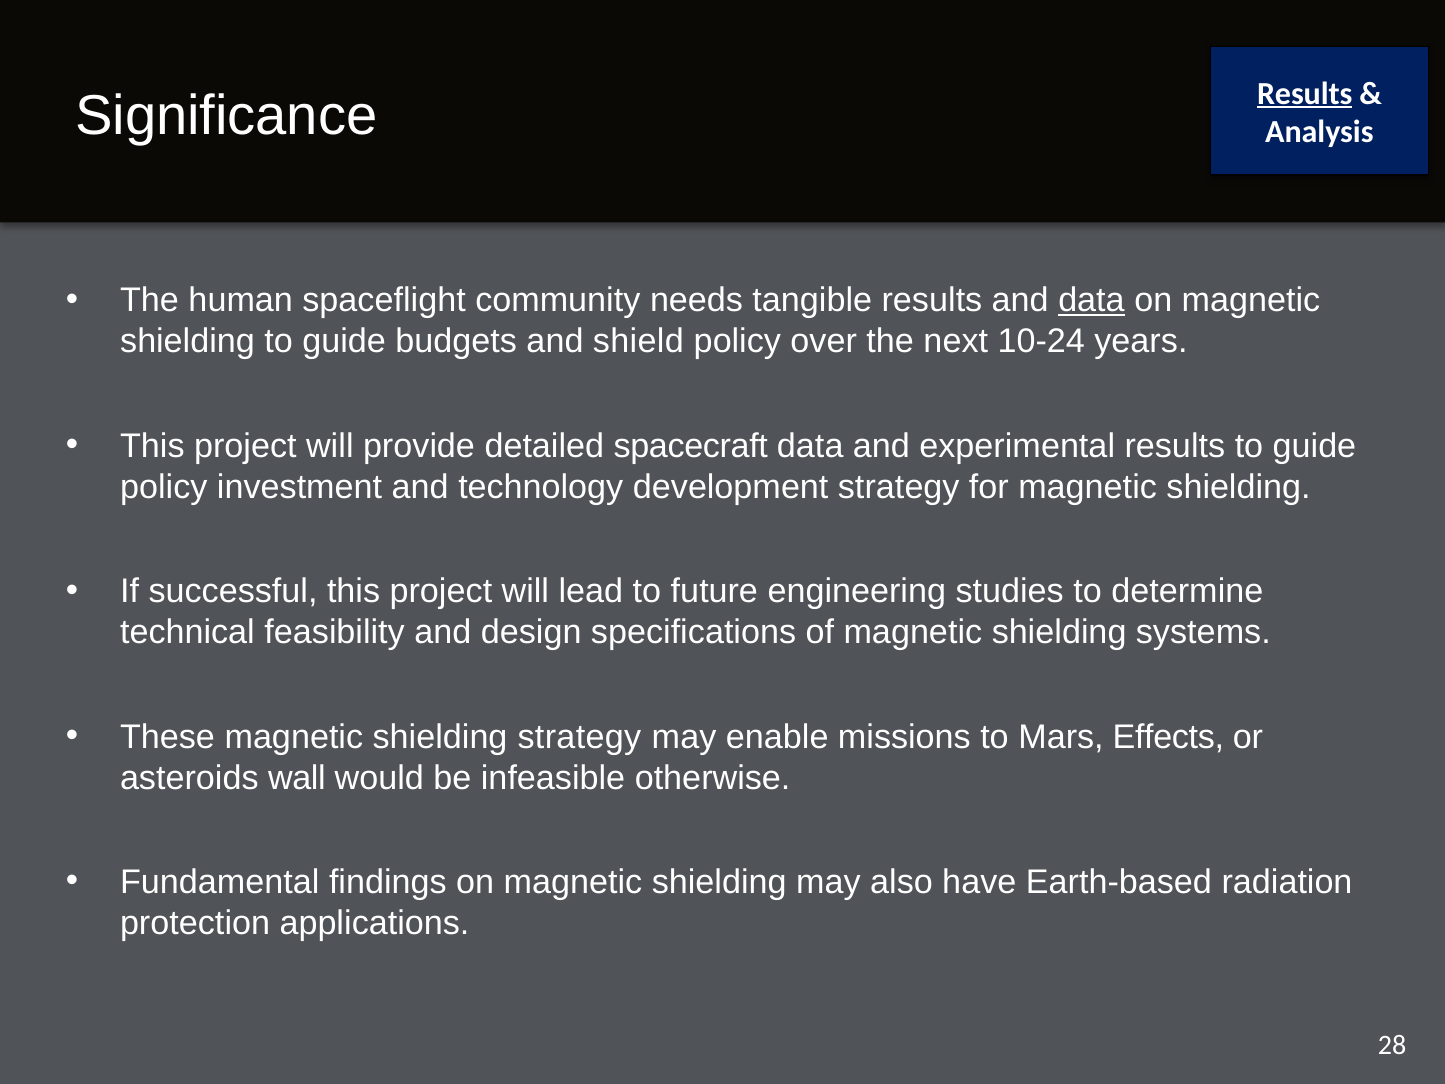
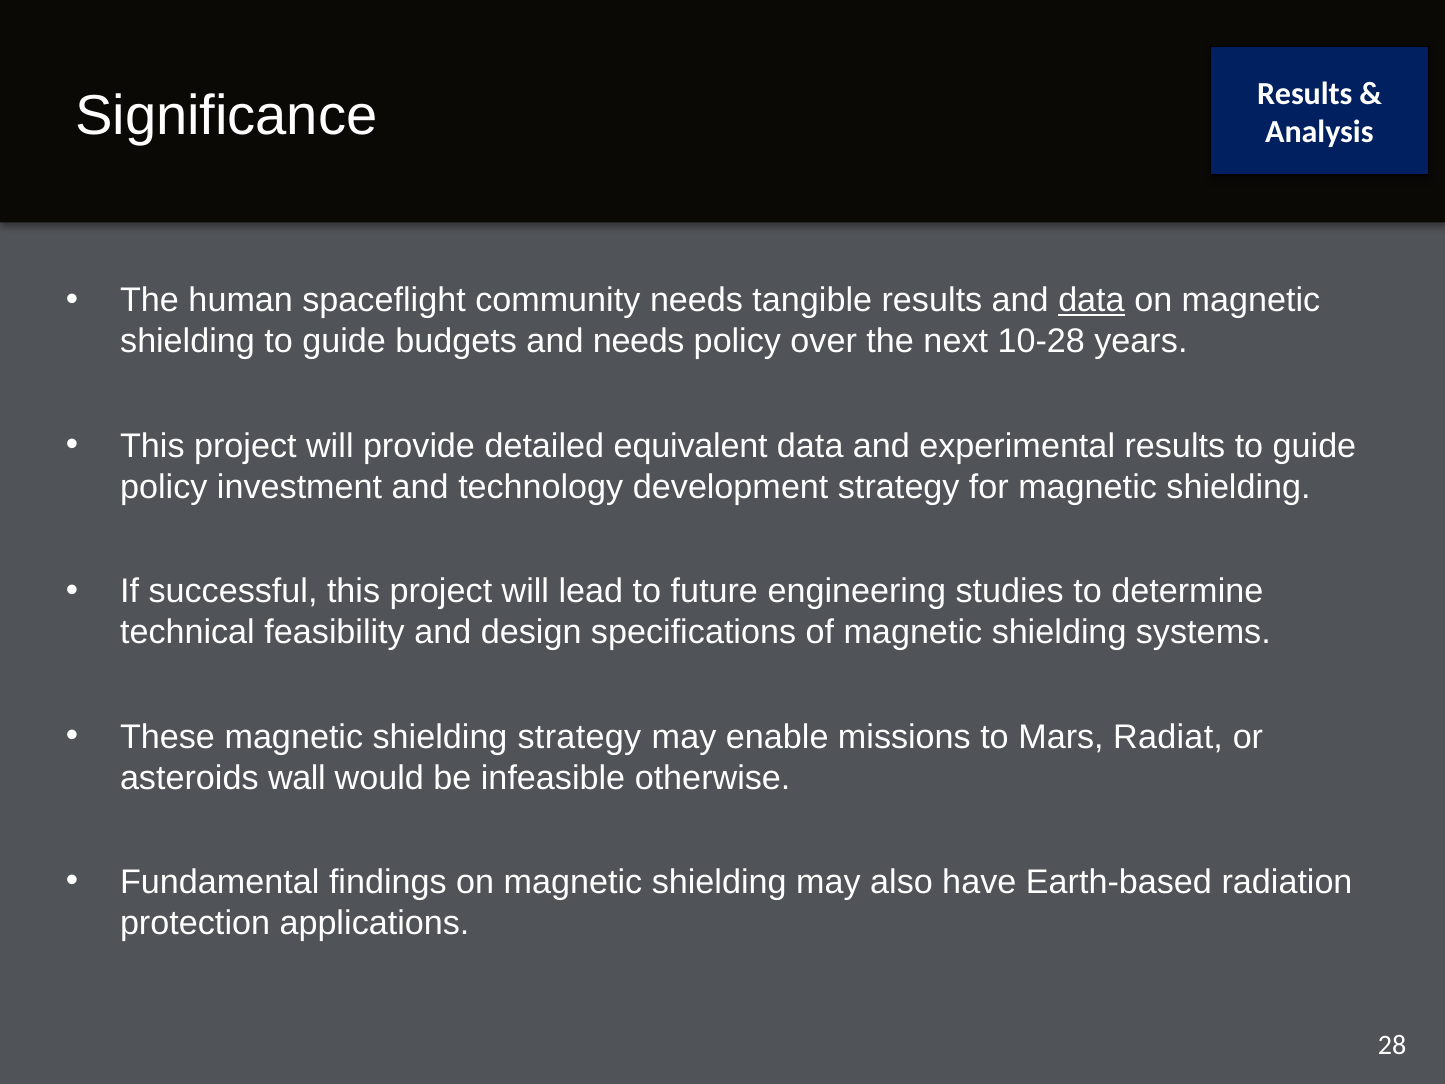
Results underline: present -> none (1305, 94)
and shield: shield -> needs (639, 341)
10-24: 10-24 -> 10-28 (1041, 341)
spacecraft: spacecraft -> equivalent (691, 446)
Effects: Effects -> Radiat (1168, 737)
